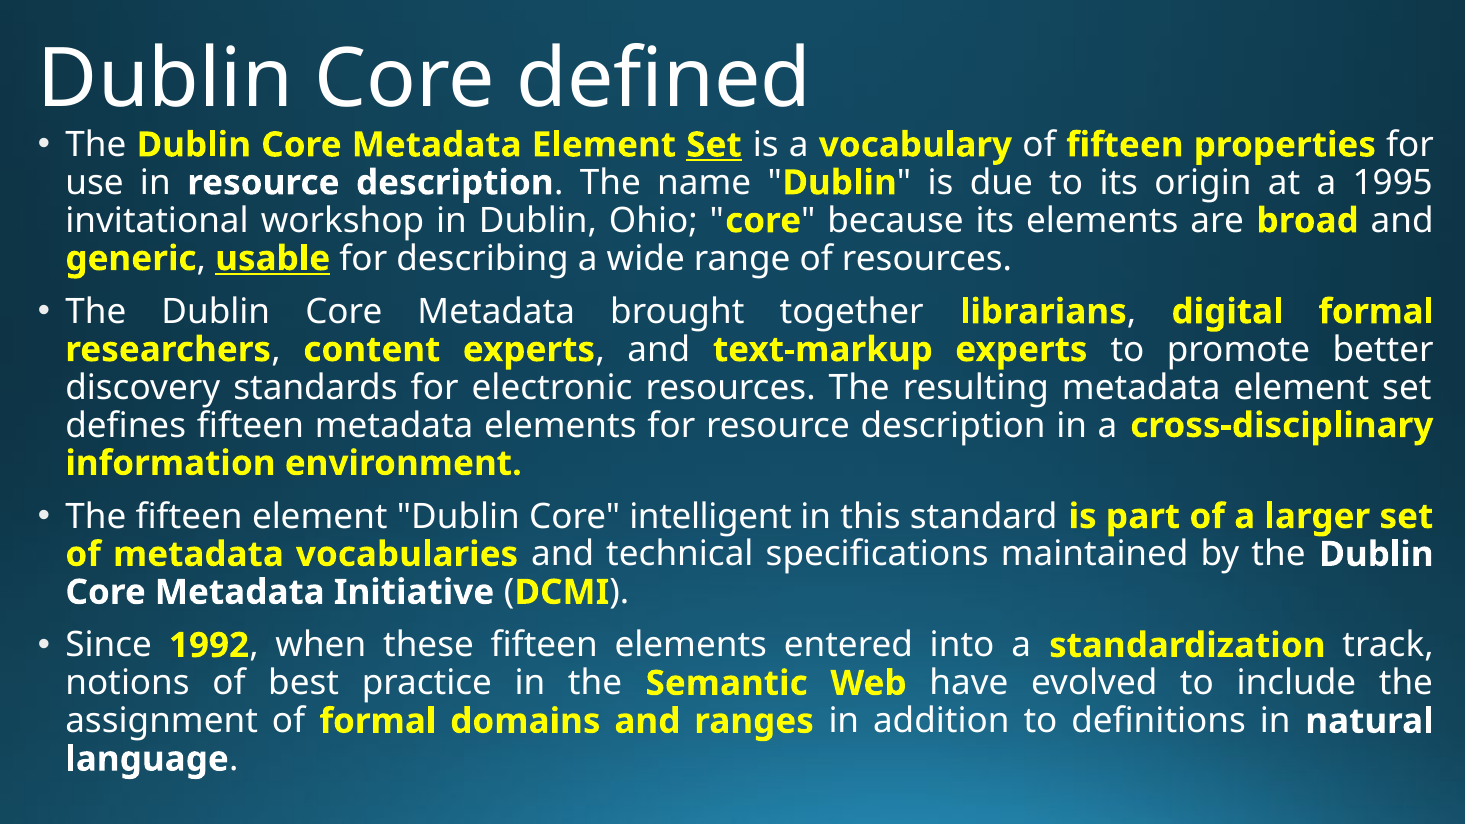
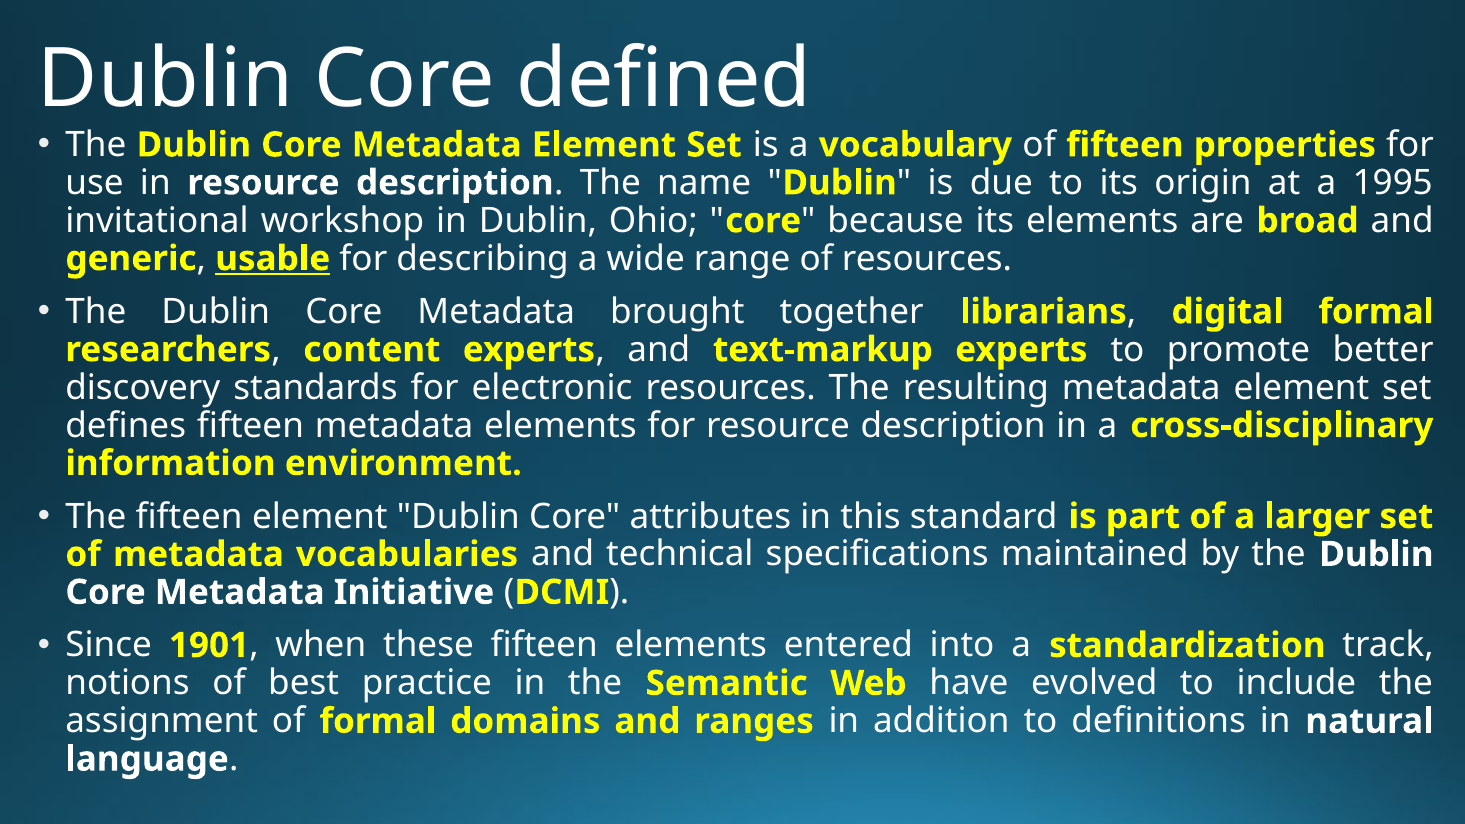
Set underline: present -> none (714, 145)
intelligent: intelligent -> attributes (710, 517)
1992: 1992 -> 1901 (209, 645)
